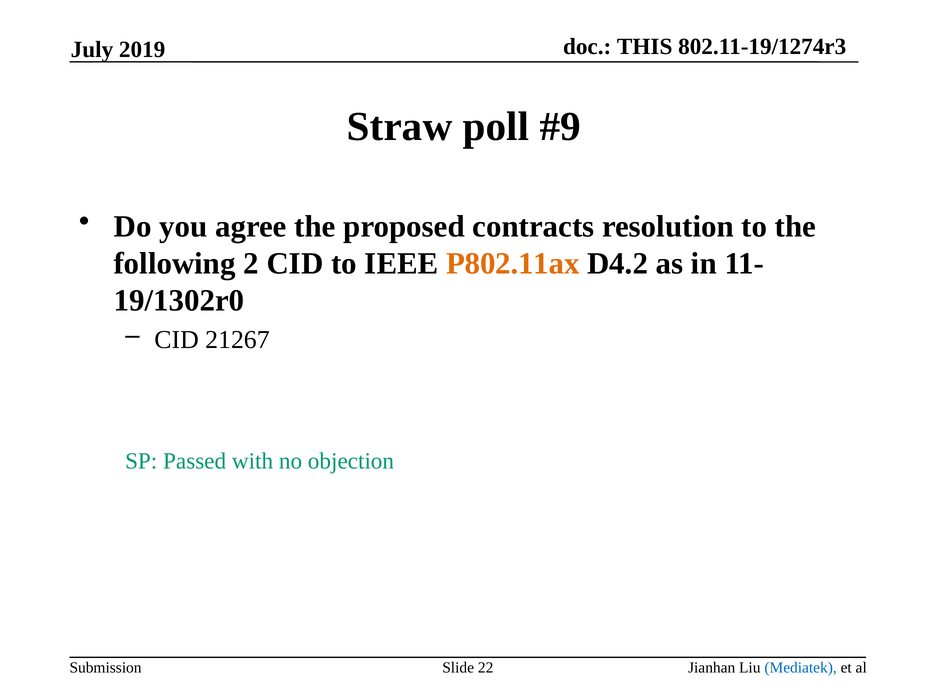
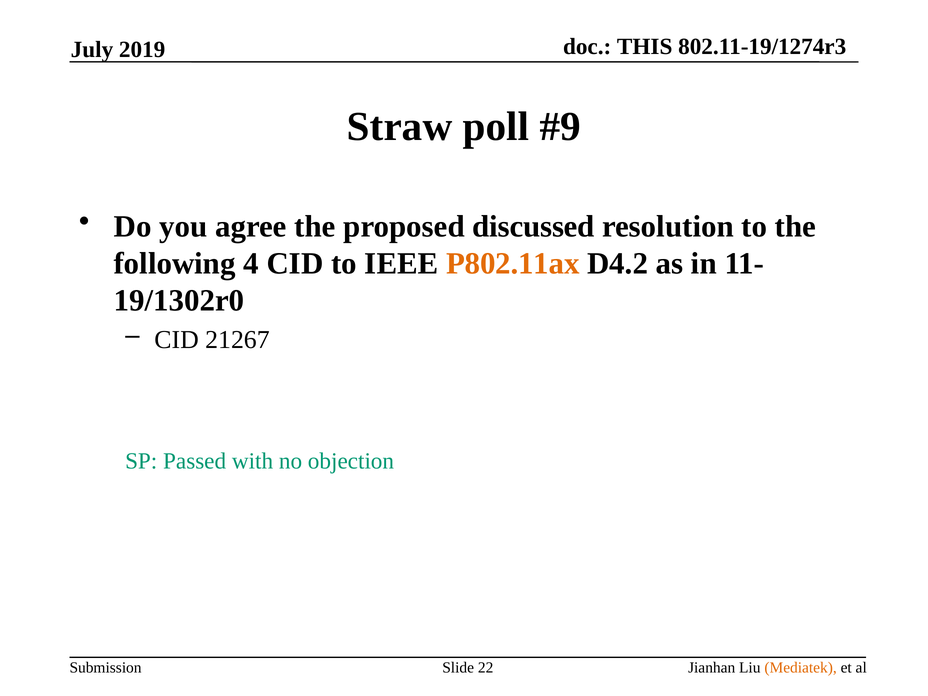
contracts: contracts -> discussed (534, 226)
2: 2 -> 4 (251, 264)
Mediatek colour: blue -> orange (801, 668)
